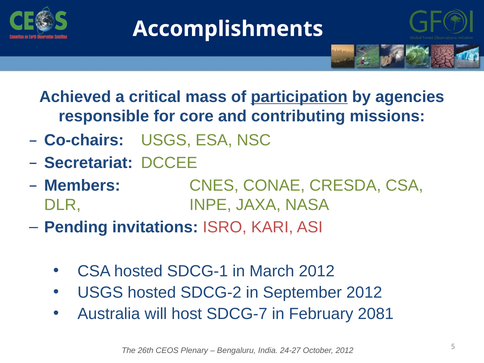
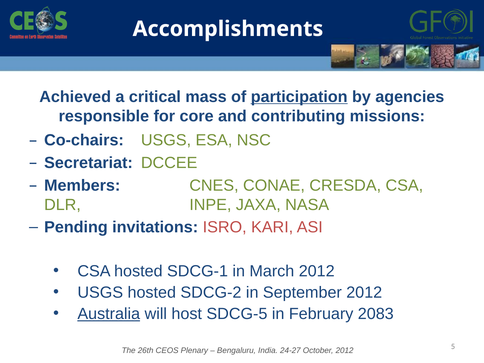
Australia underline: none -> present (109, 314)
SDCG-7: SDCG-7 -> SDCG-5 (237, 314)
2081: 2081 -> 2083 (376, 314)
